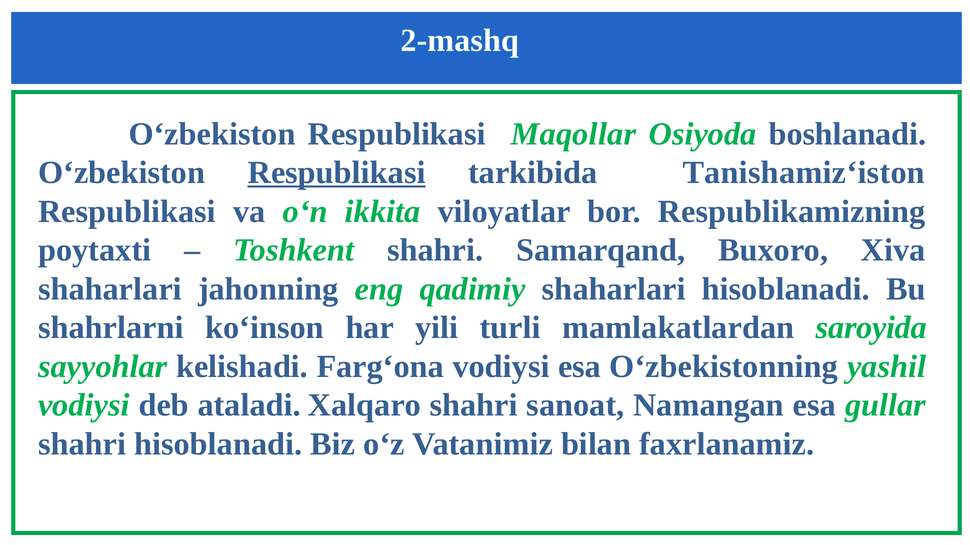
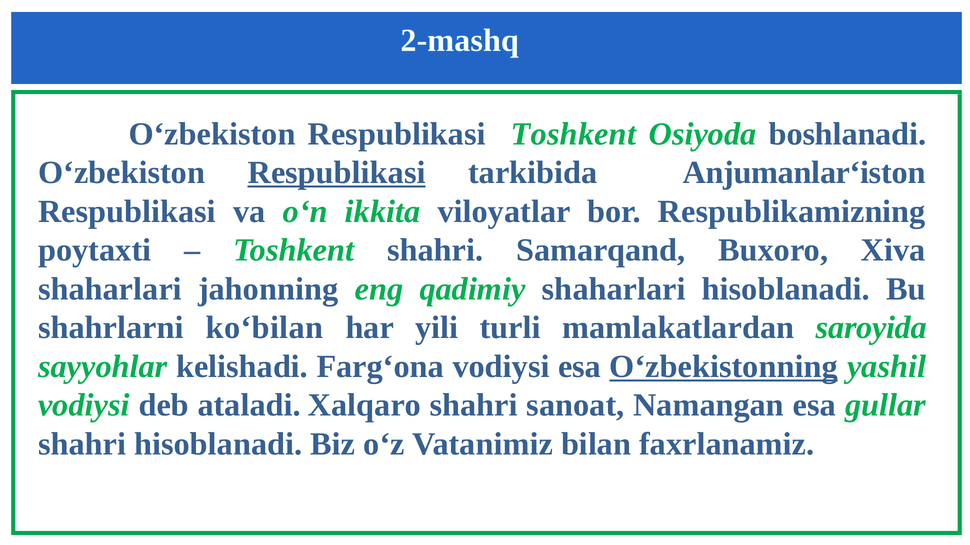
Respublikasi Maqollar: Maqollar -> Toshkent (573, 134)
Tanishamiz‘iston: Tanishamiz‘iston -> Anjumanlar‘iston (804, 173)
ko‘inson: ko‘inson -> ko‘bilan (264, 328)
O‘zbekistonning underline: none -> present (724, 367)
